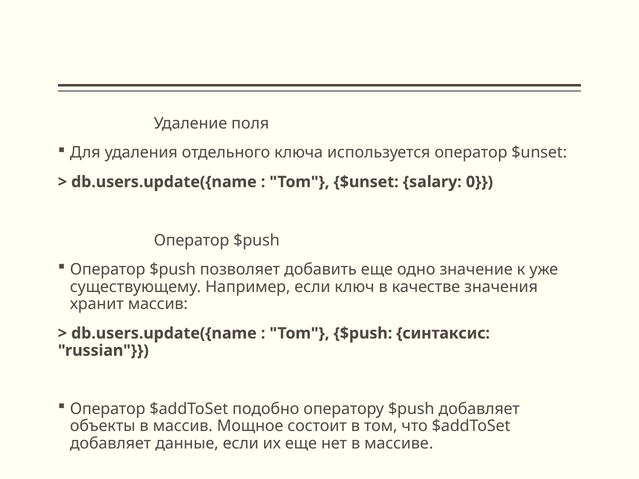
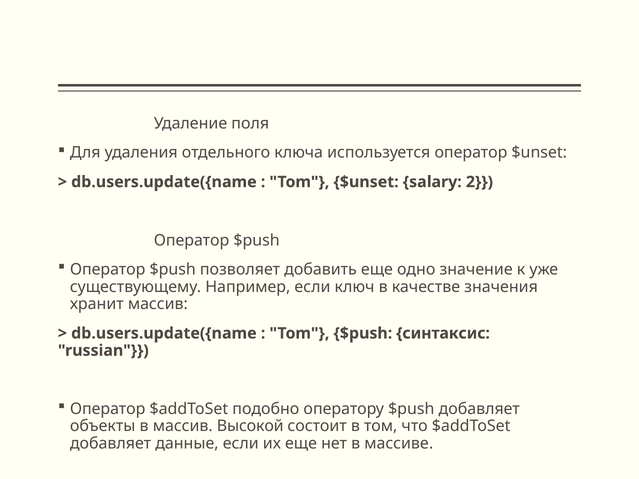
0: 0 -> 2 (479, 182)
Мощное: Мощное -> Высокой (250, 426)
